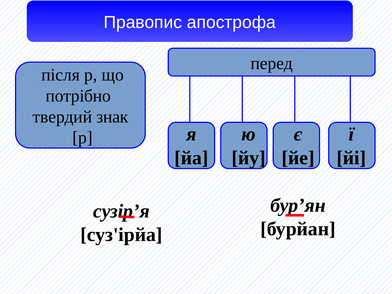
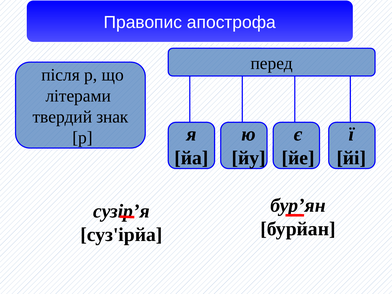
потрібно: потрібно -> літерами (78, 96)
